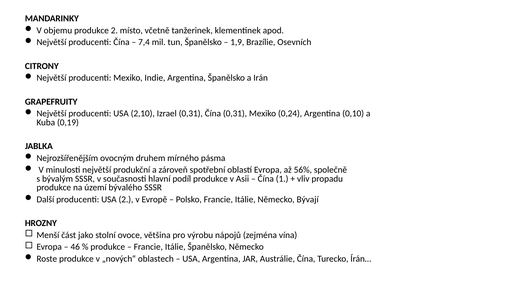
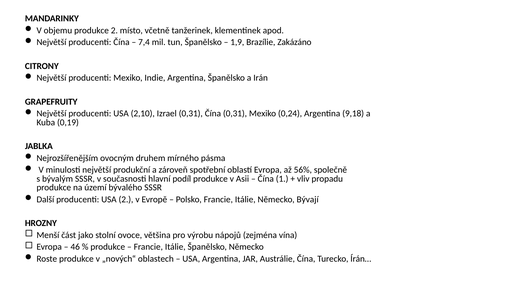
Osevních: Osevních -> Zakázáno (294, 42)
0,10: 0,10 -> 9,18 (353, 113)
